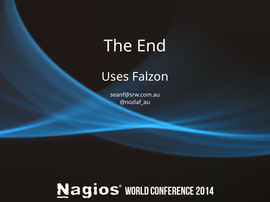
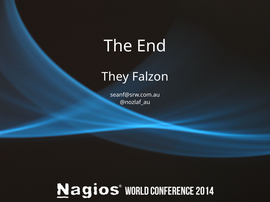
Uses: Uses -> They (115, 77)
